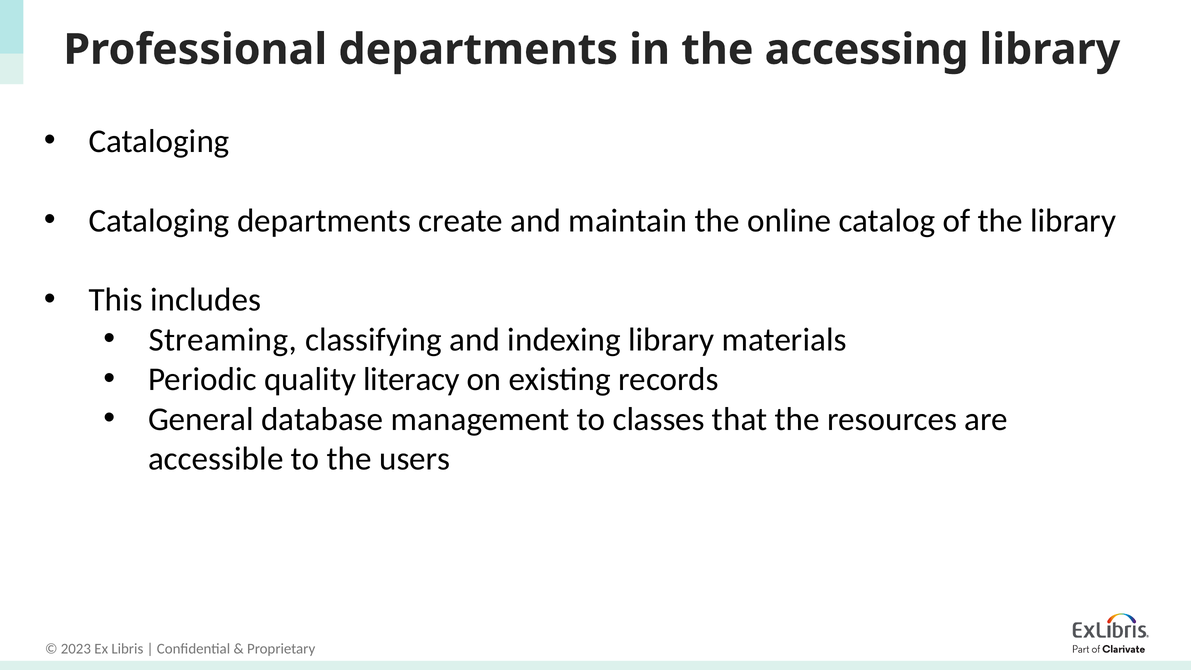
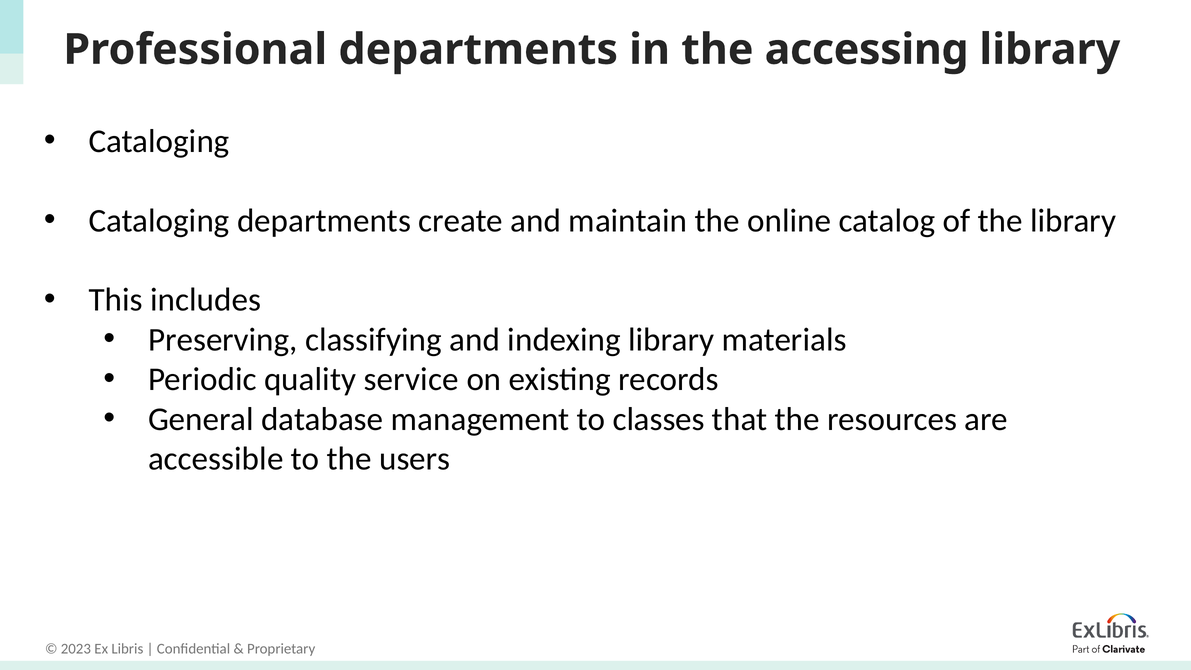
Streaming: Streaming -> Preserving (223, 340)
literacy: literacy -> service (411, 379)
